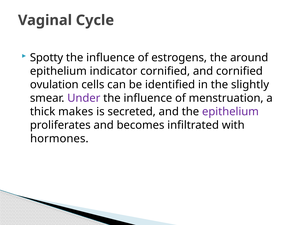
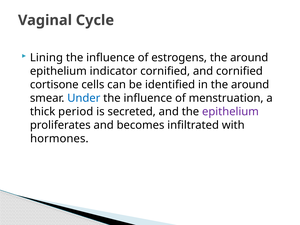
Spotty: Spotty -> Lining (46, 58)
ovulation: ovulation -> cortisone (54, 85)
in the slightly: slightly -> around (250, 85)
Under colour: purple -> blue (84, 98)
makes: makes -> period (76, 112)
